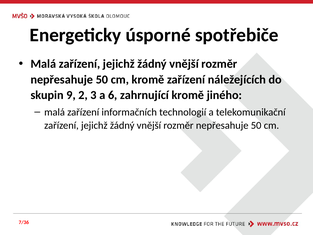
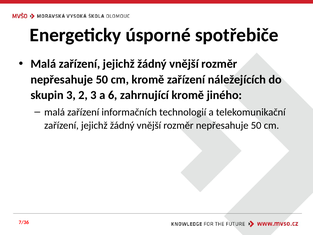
skupin 9: 9 -> 3 (71, 95)
